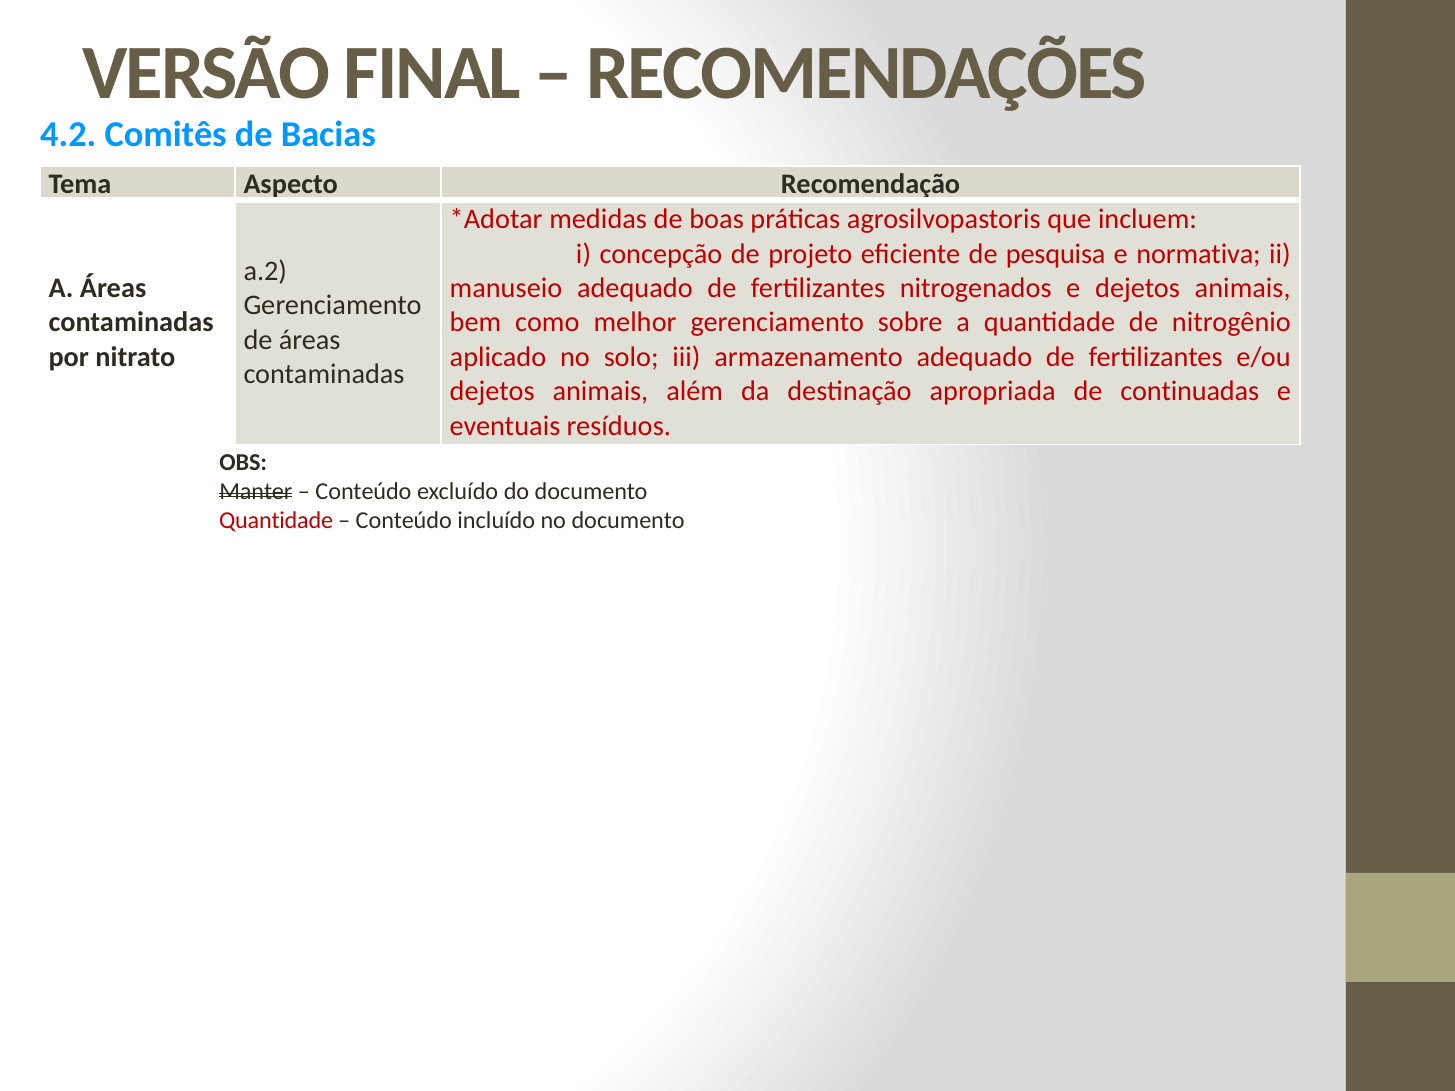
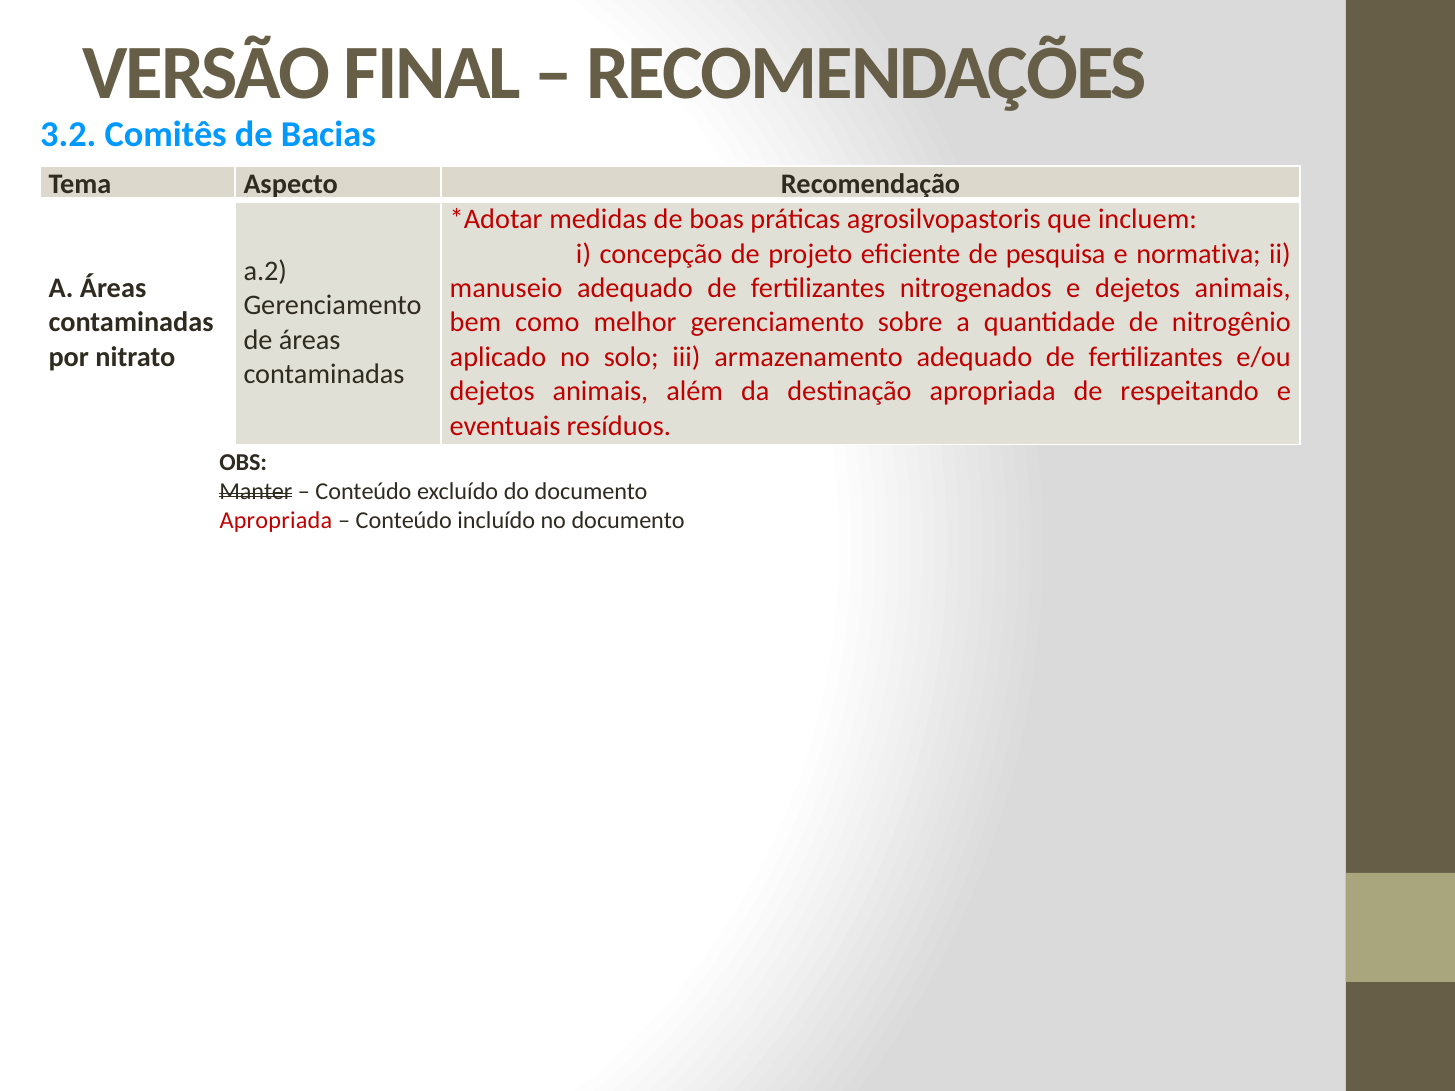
4.2: 4.2 -> 3.2 (68, 134)
continuadas: continuadas -> respeitando (1190, 392)
Quantidade: Quantidade -> Apropriada (276, 521)
